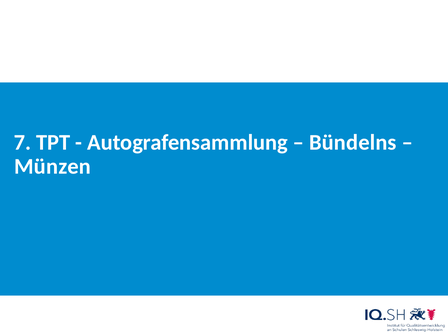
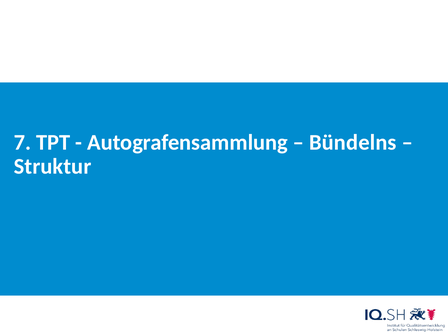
Münzen: Münzen -> Struktur (53, 166)
